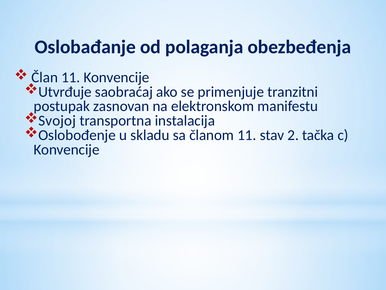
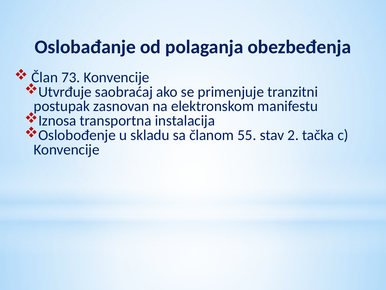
Član 11: 11 -> 73 (71, 77)
Svojoj: Svojoj -> Iznosa (57, 120)
članom 11: 11 -> 55 (247, 135)
